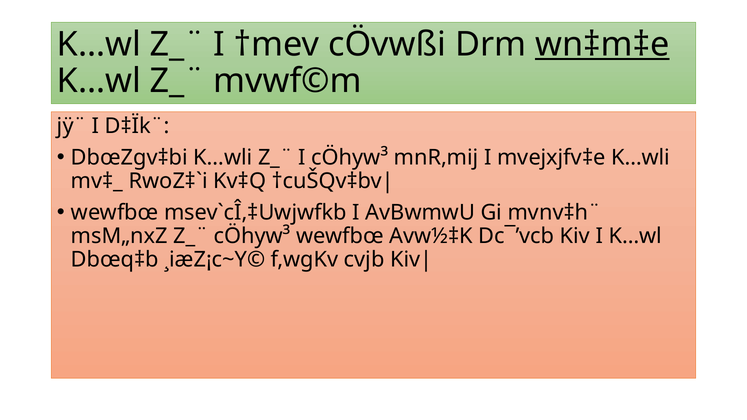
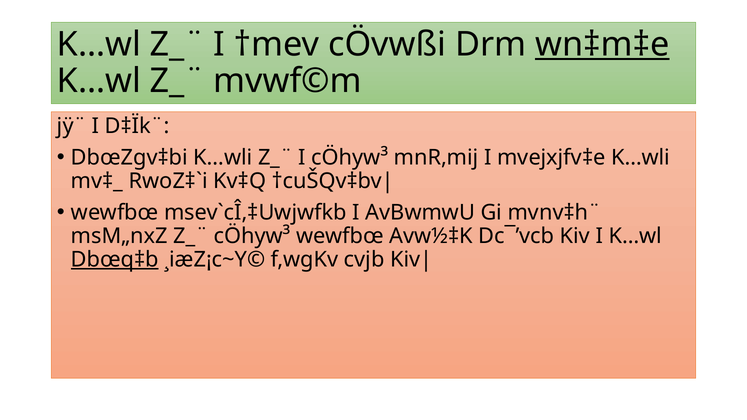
Dbœq‡b underline: none -> present (115, 260)
